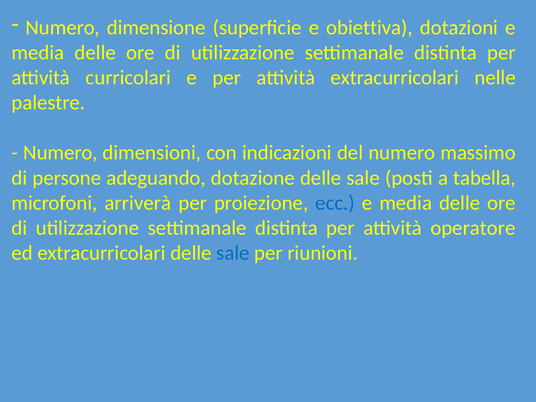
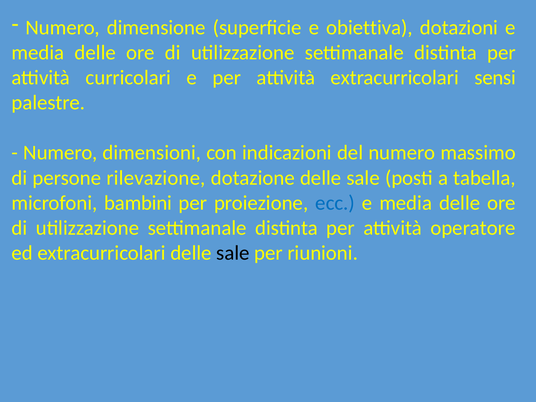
nelle: nelle -> sensi (495, 78)
adeguando: adeguando -> rilevazione (156, 178)
arriverà: arriverà -> bambini (138, 203)
sale colour: blue -> black (233, 253)
